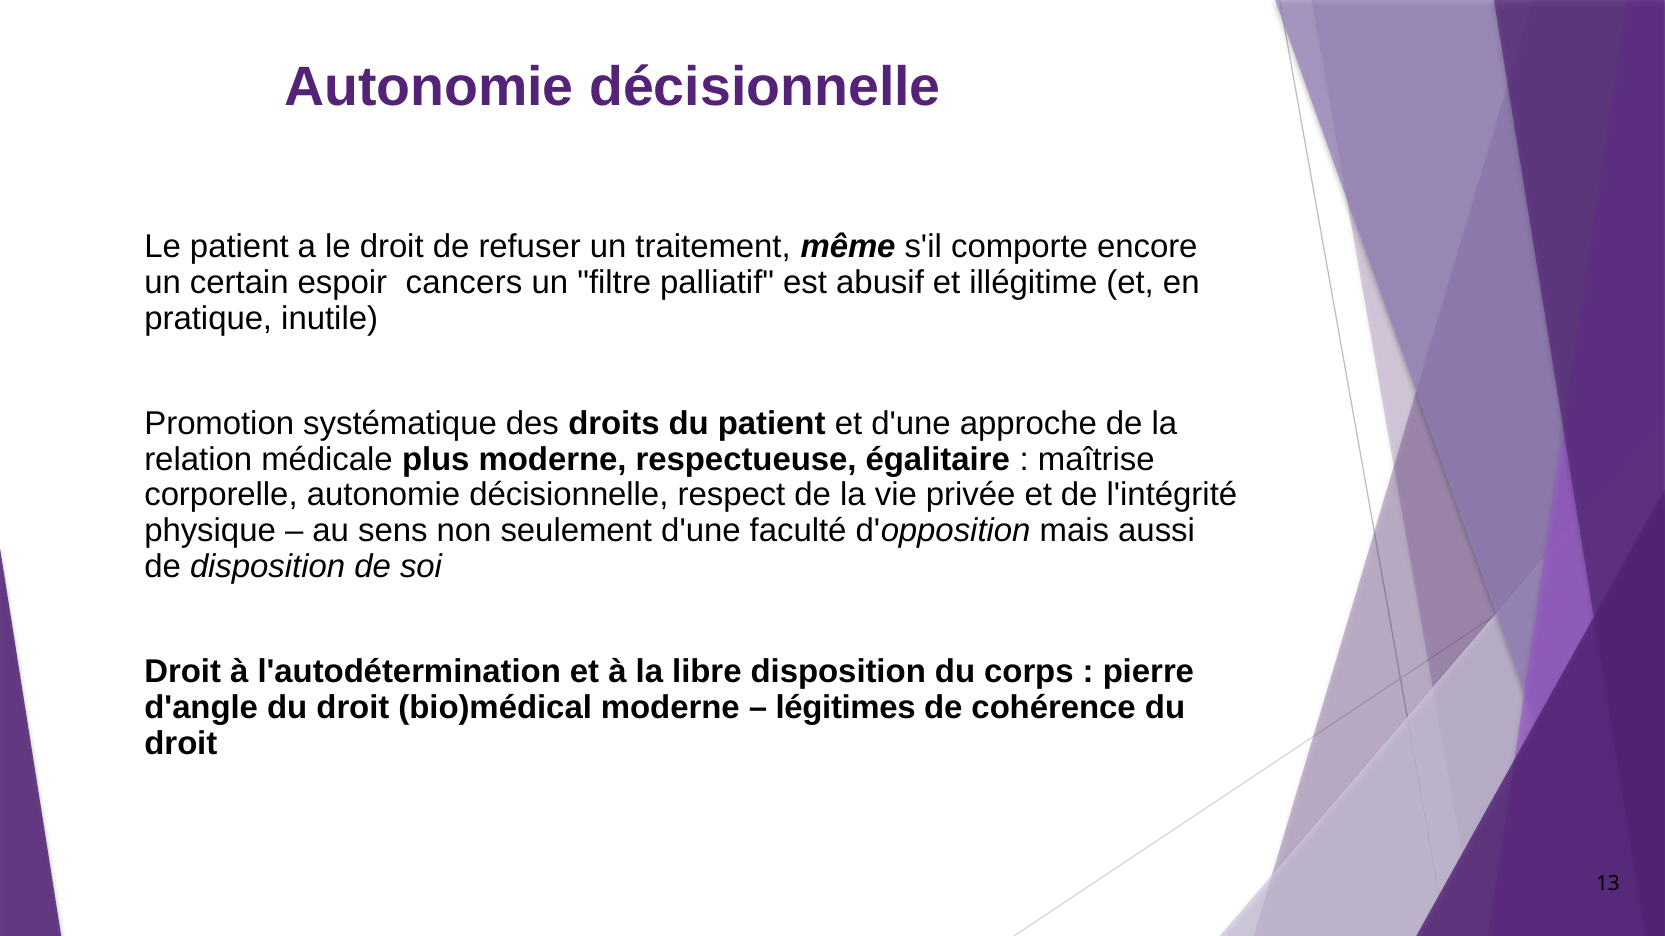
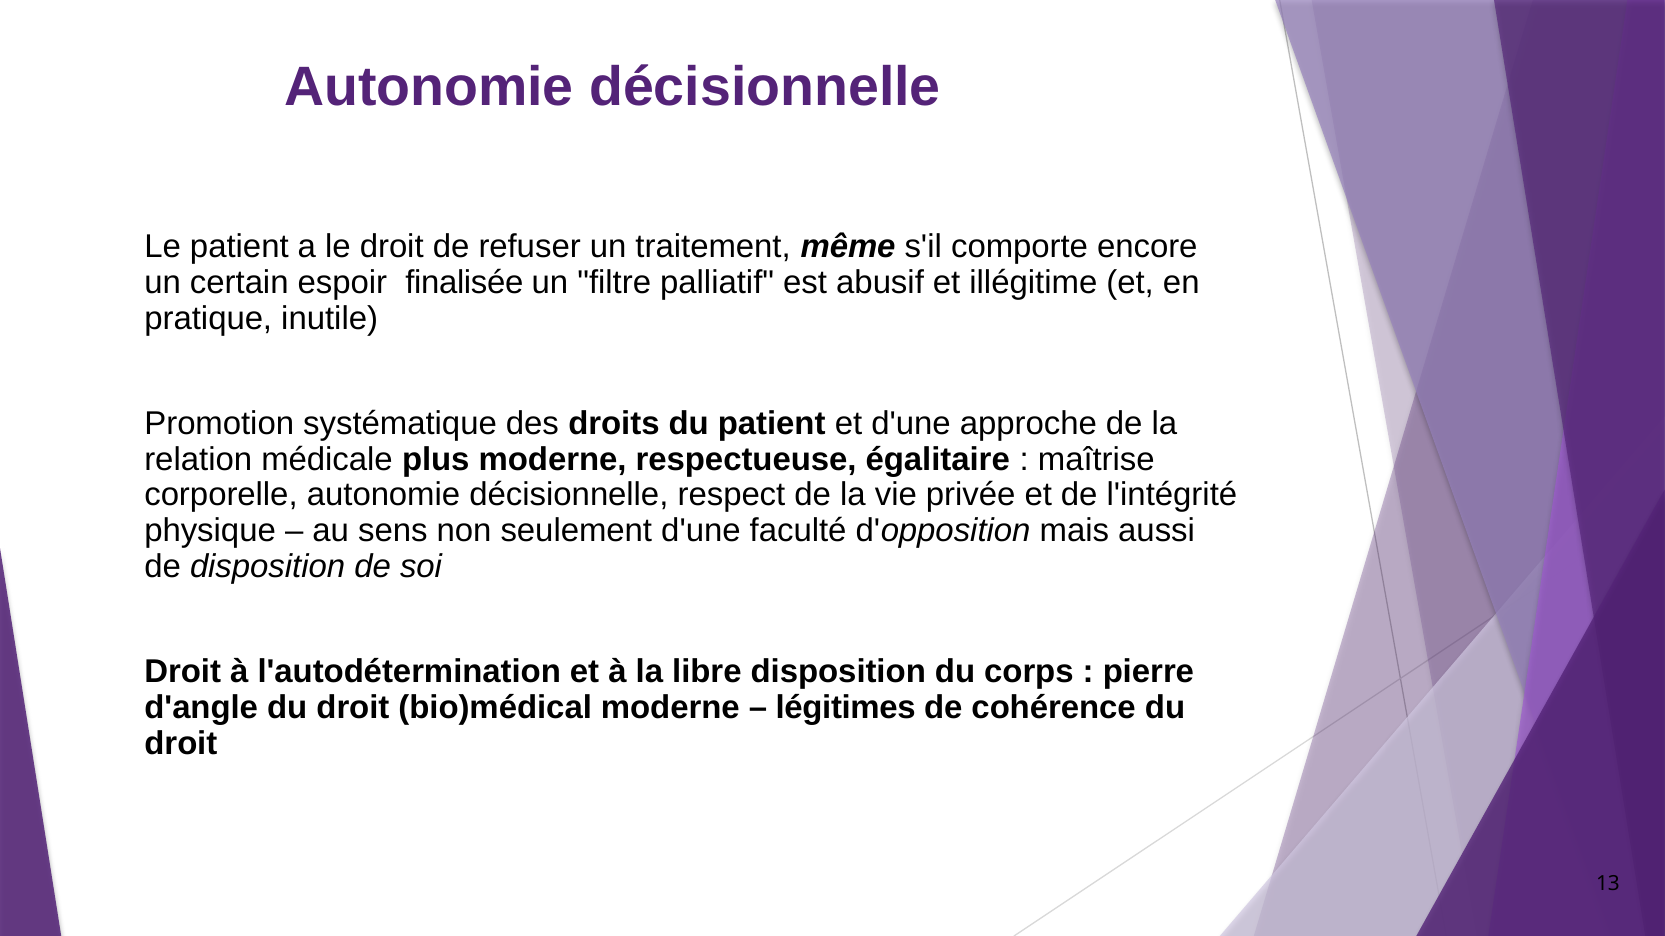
cancers: cancers -> finalisée (464, 283)
